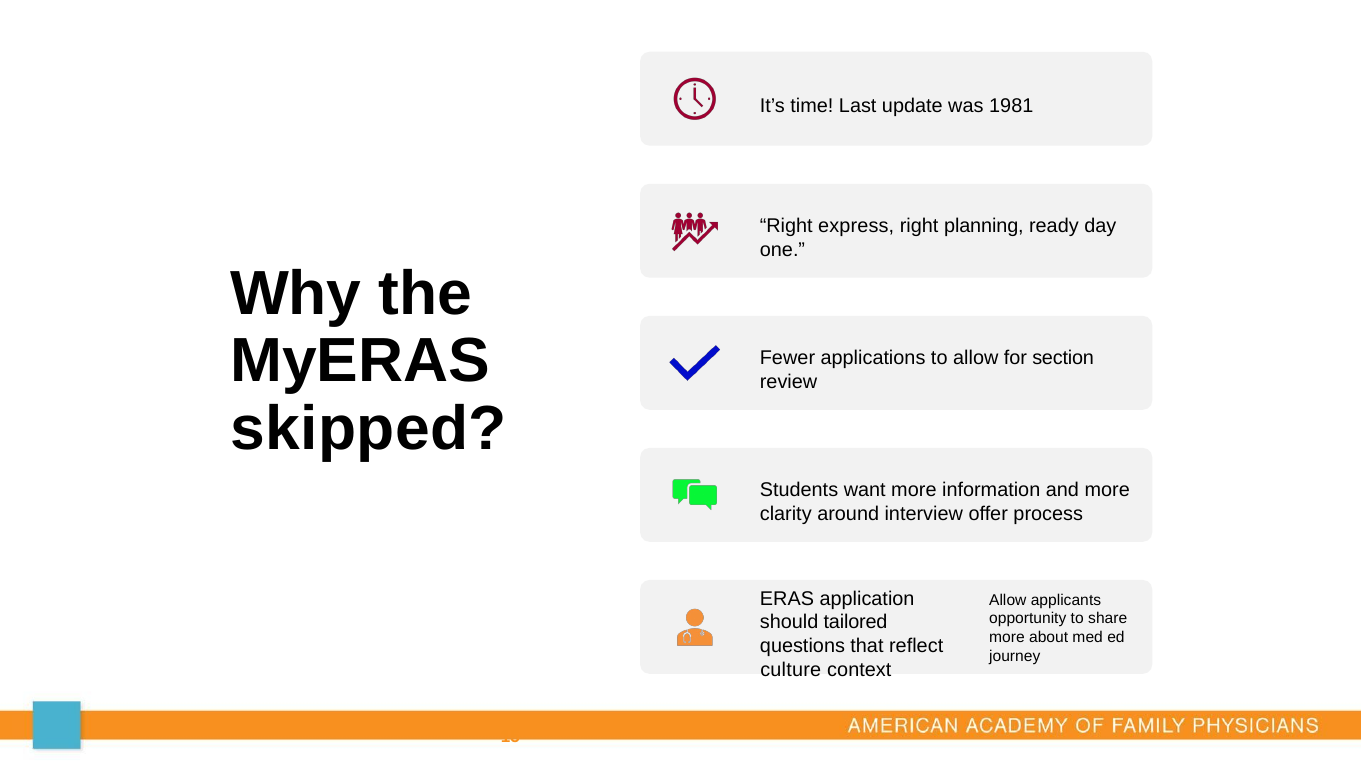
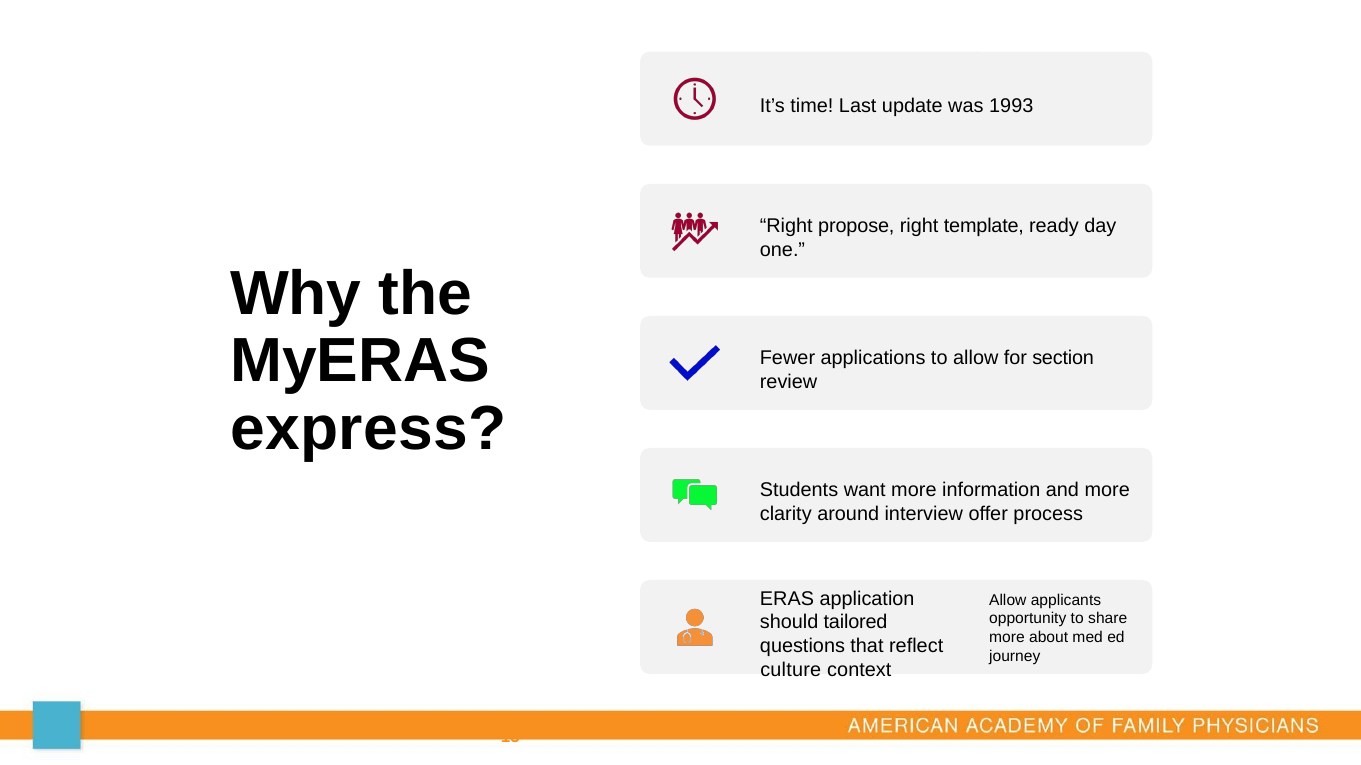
1981: 1981 -> 1993 (1011, 106)
express: express -> propose (856, 226)
planning: planning -> template (984, 226)
skipped: skipped -> express (368, 429)
